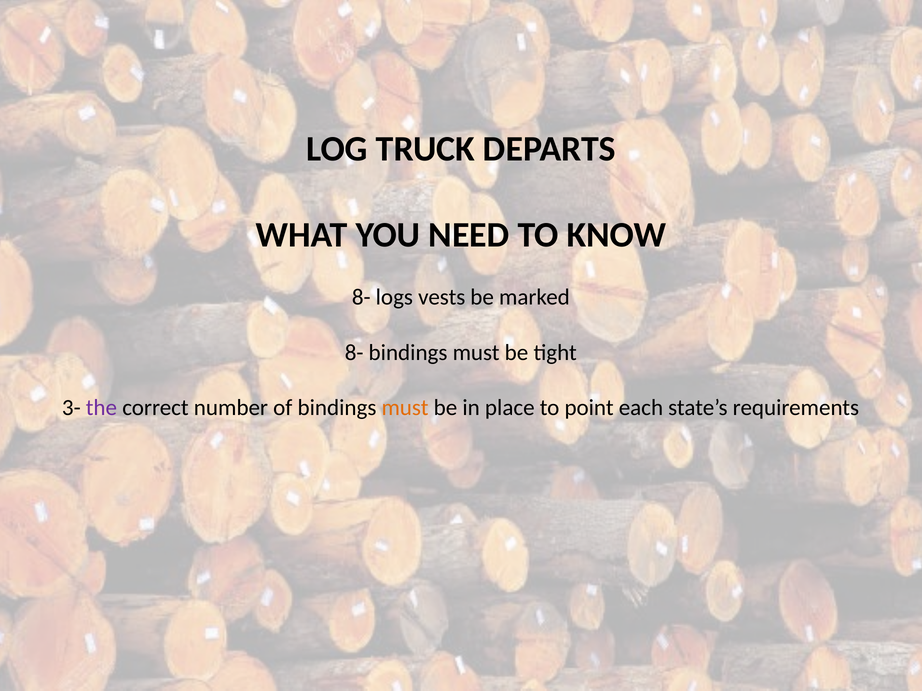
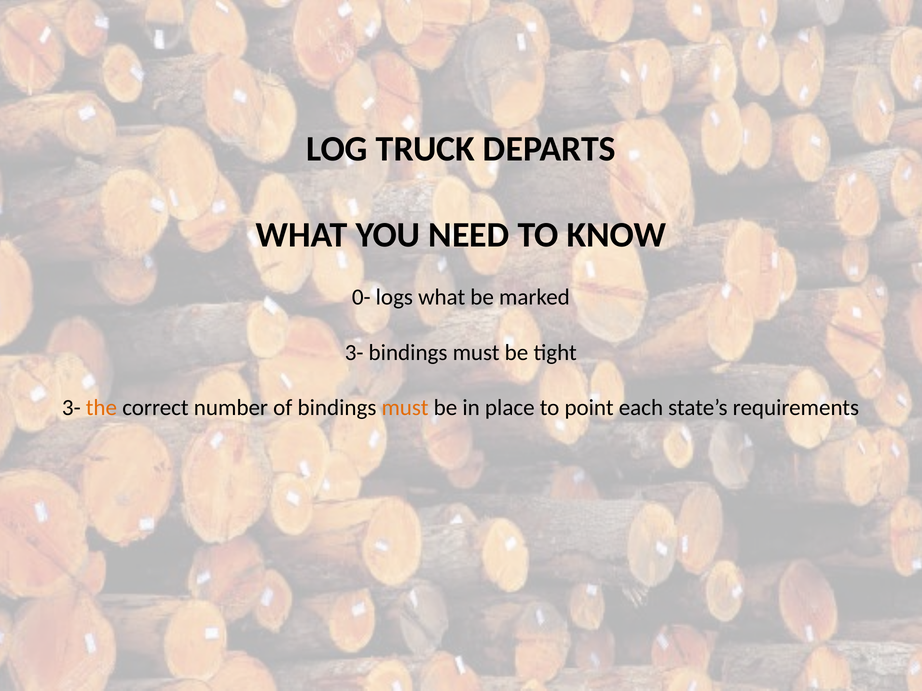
8-: 8- -> 0- (361, 297)
logs vests: vests -> what (442, 297)
8-: 8- -> 3- (354, 353)
the colour: purple -> orange (101, 408)
